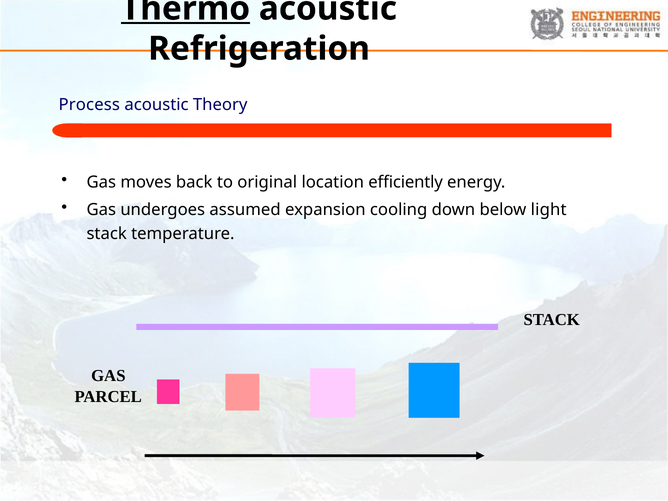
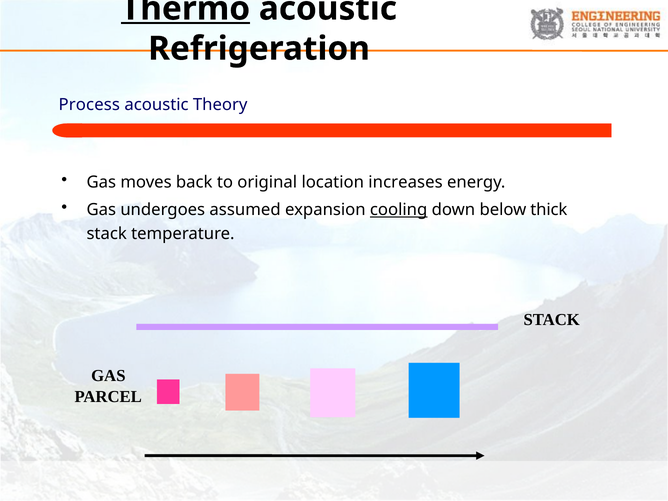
efficiently: efficiently -> increases (406, 182)
cooling underline: none -> present (399, 210)
light: light -> thick (549, 210)
